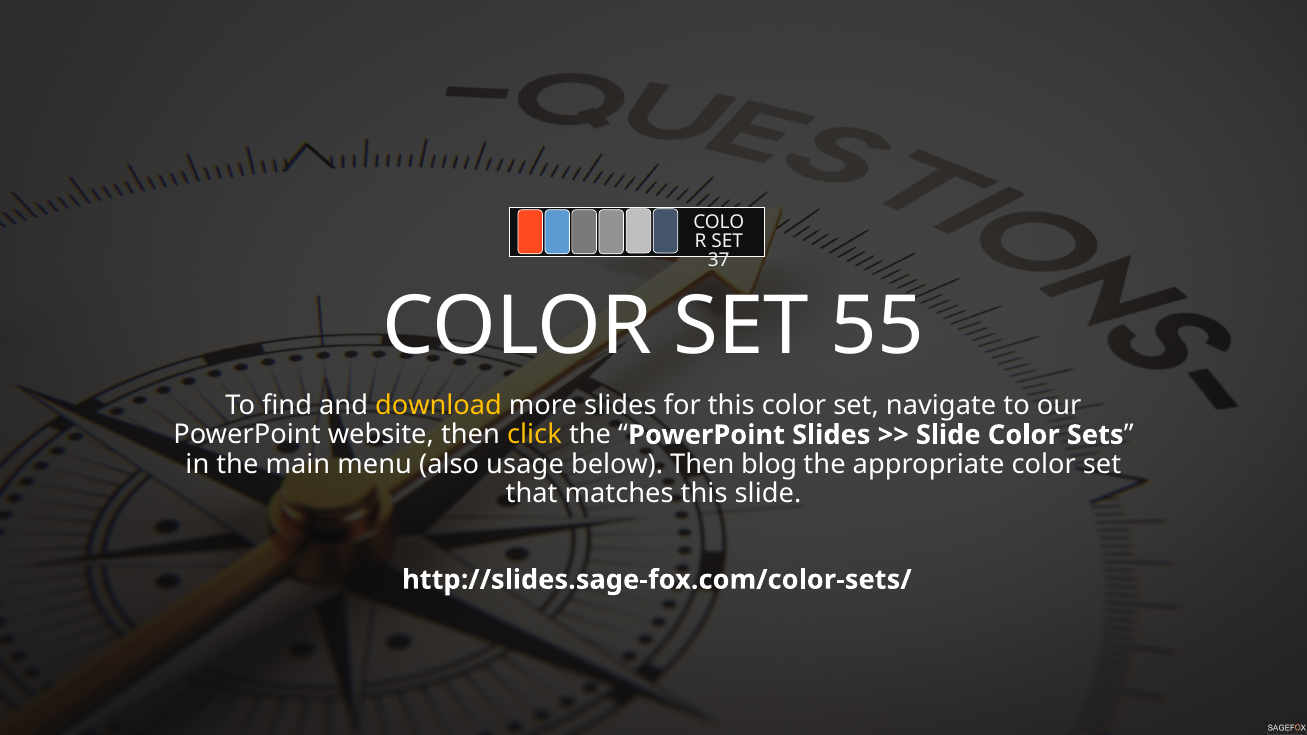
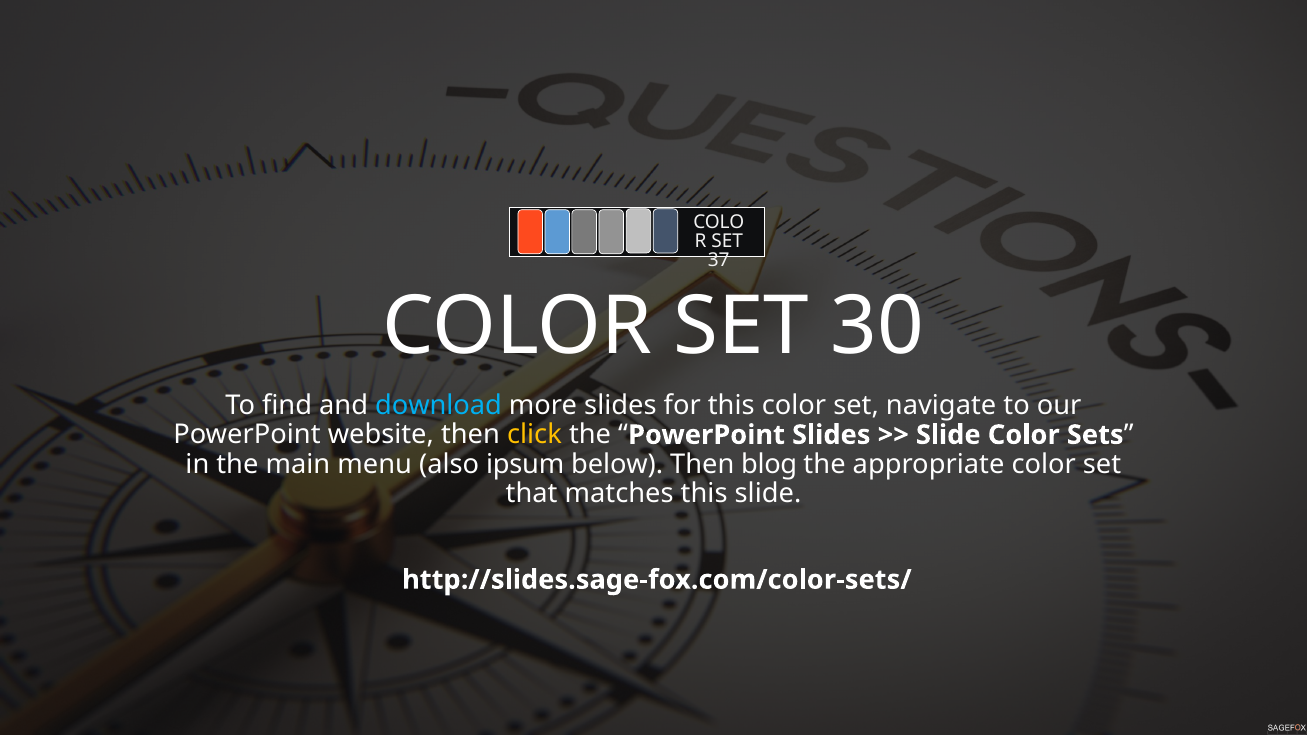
55: 55 -> 30 (877, 327)
download colour: yellow -> light blue (439, 406)
usage: usage -> ipsum (525, 464)
